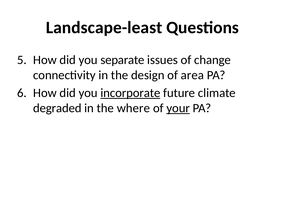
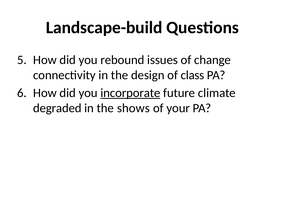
Landscape-least: Landscape-least -> Landscape-build (104, 28)
separate: separate -> rebound (122, 60)
area: area -> class (192, 75)
where: where -> shows (133, 108)
your underline: present -> none (178, 108)
